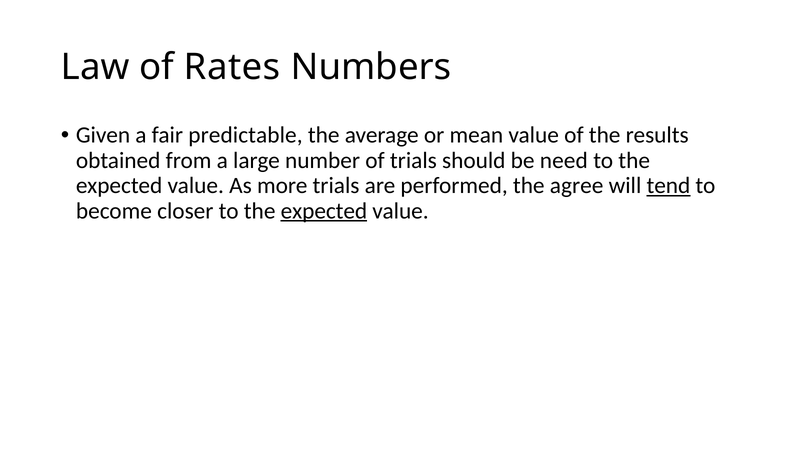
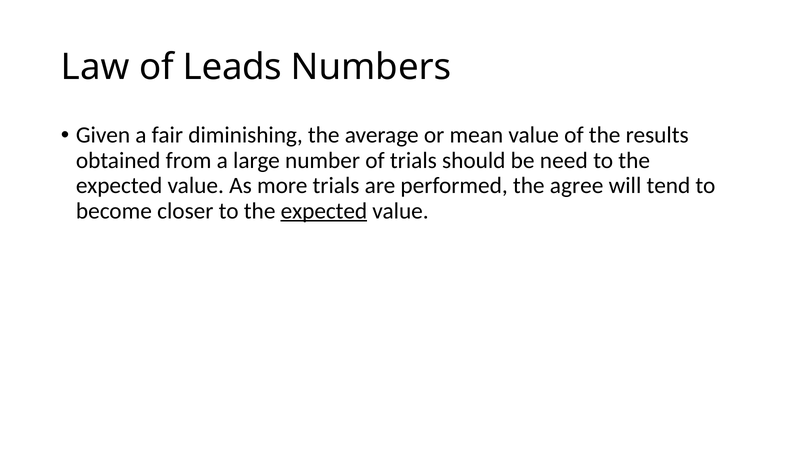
Rates: Rates -> Leads (232, 67)
predictable: predictable -> diminishing (246, 135)
tend underline: present -> none (668, 186)
